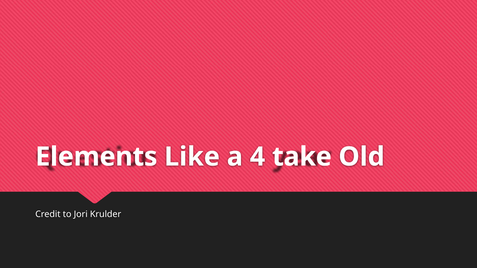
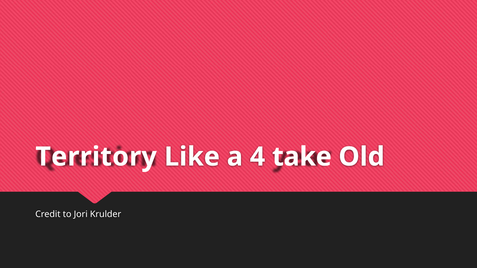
Elements: Elements -> Territory (96, 157)
